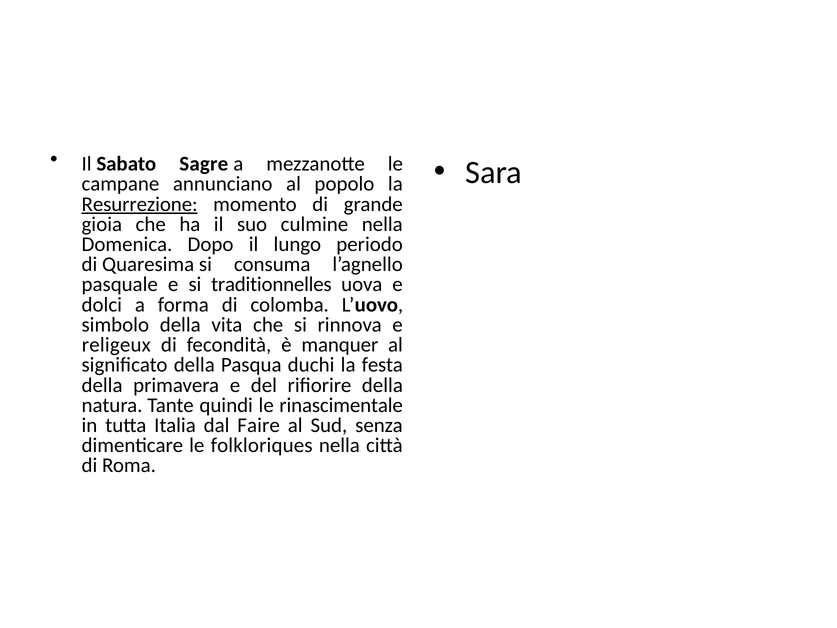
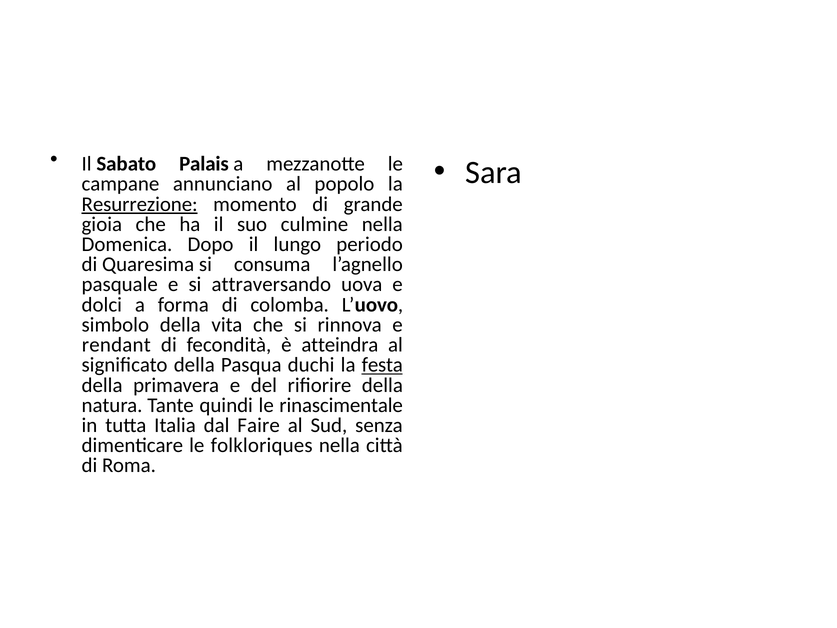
Sagre: Sagre -> Palais (204, 164)
traditionnelles: traditionnelles -> attraversando (271, 284)
religeux: religeux -> rendant (116, 345)
manquer: manquer -> atteindra (340, 345)
festa underline: none -> present (382, 365)
